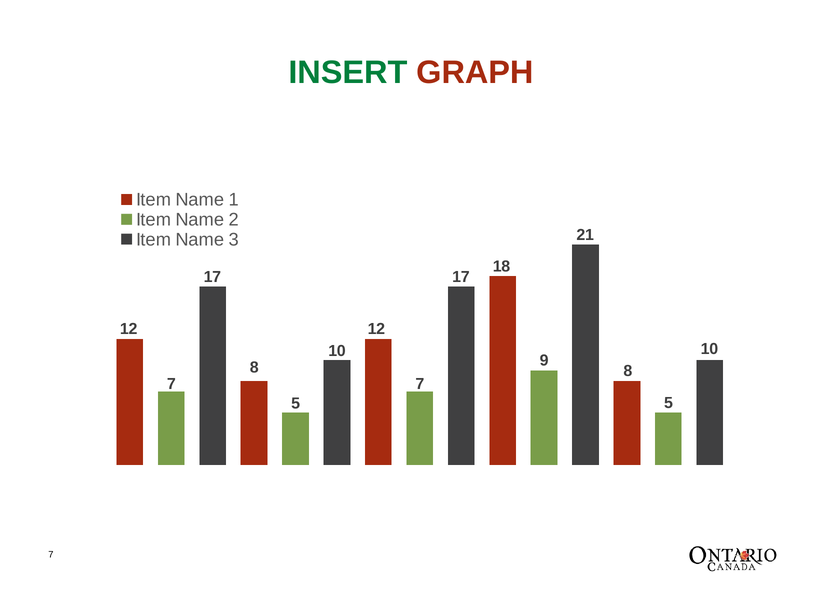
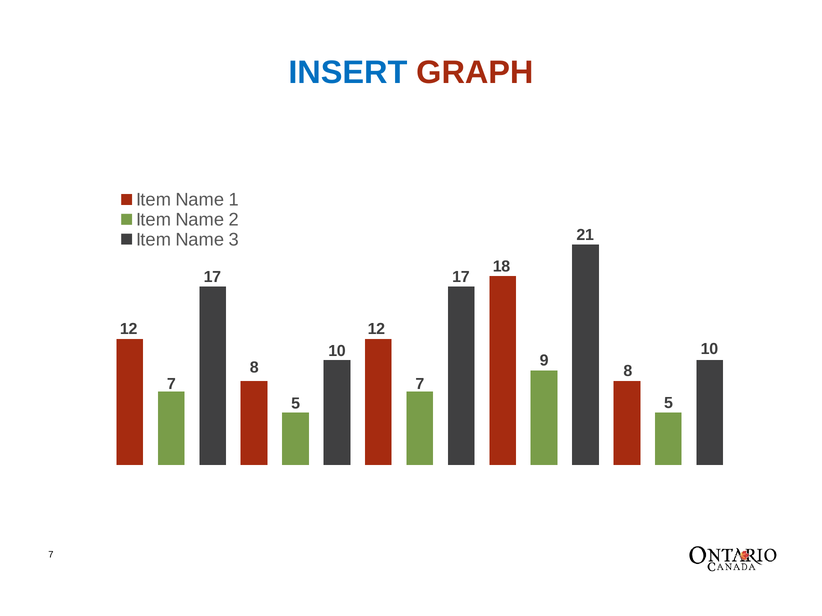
INSERT colour: green -> blue (348, 72)
